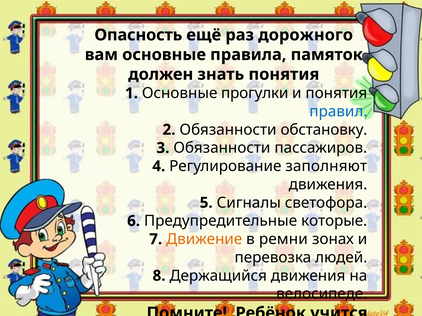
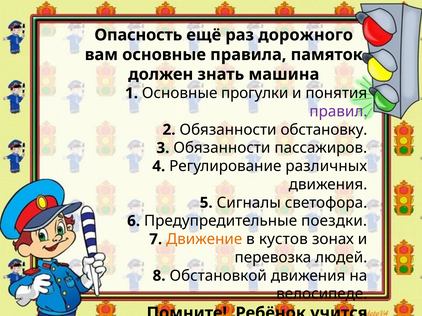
знать понятия: понятия -> машина (284, 74)
правил colour: blue -> purple (338, 112)
заполняют: заполняют -> различных (326, 166)
которые: которые -> поездки (334, 221)
ремни: ремни -> кустов (283, 240)
Держащийся: Держащийся -> Обстановкой (218, 276)
